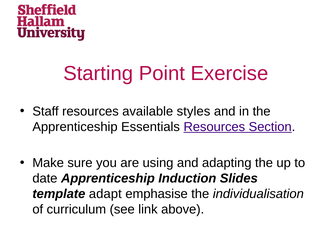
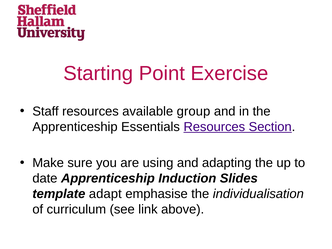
styles: styles -> group (193, 111)
